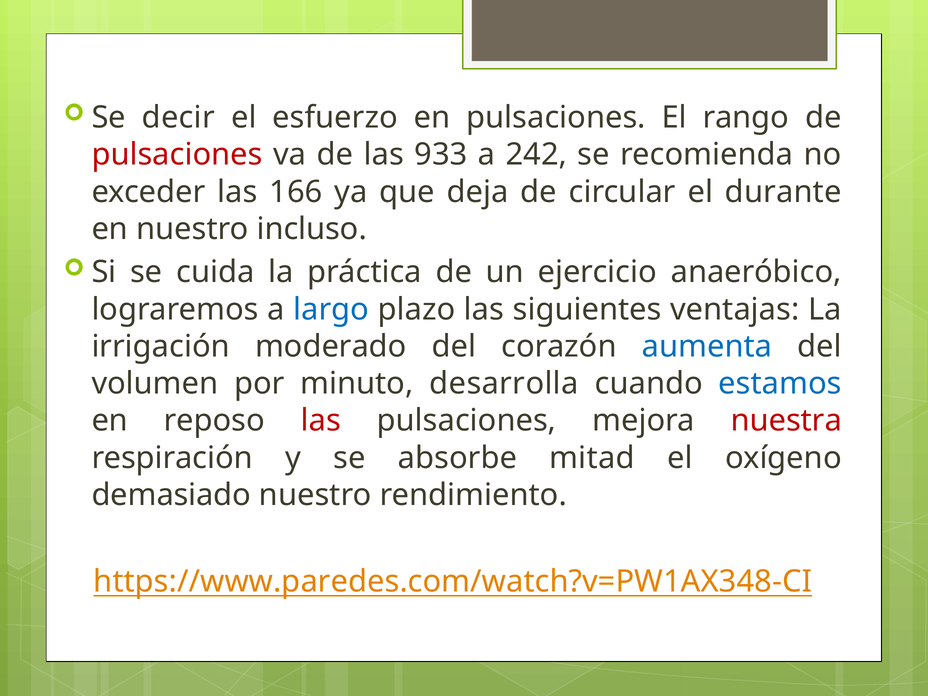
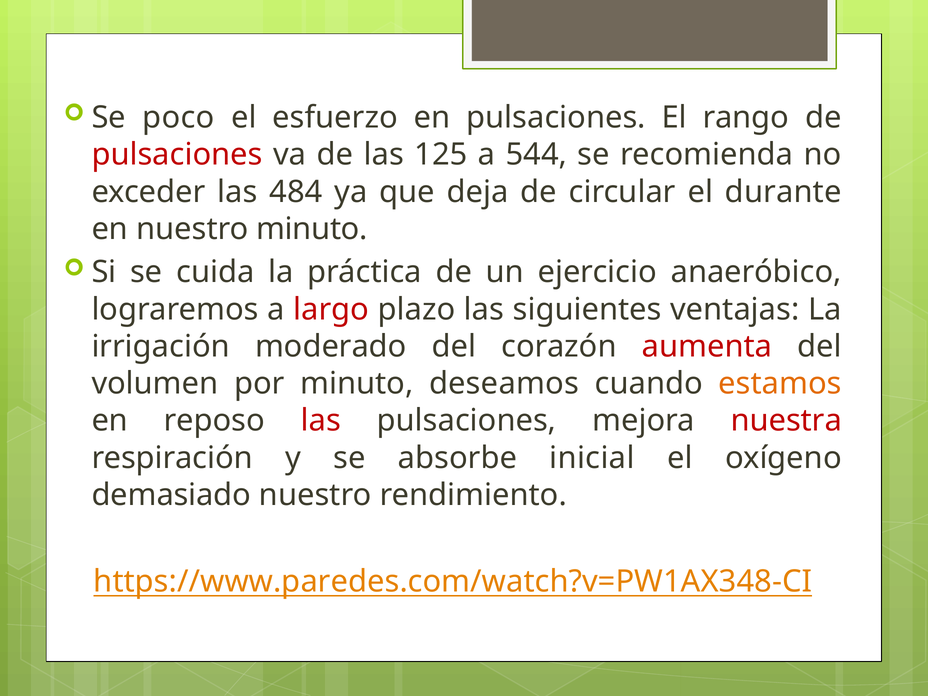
decir: decir -> poco (178, 118)
933: 933 -> 125 (441, 155)
242: 242 -> 544 (536, 155)
166: 166 -> 484 (296, 192)
nuestro incluso: incluso -> minuto (312, 229)
largo colour: blue -> red (331, 309)
aumenta colour: blue -> red (707, 346)
desarrolla: desarrolla -> deseamos (504, 384)
estamos colour: blue -> orange (780, 384)
mitad: mitad -> inicial (592, 458)
